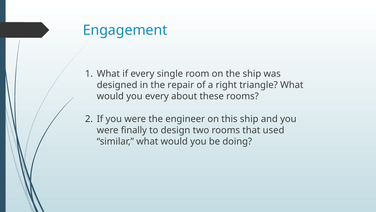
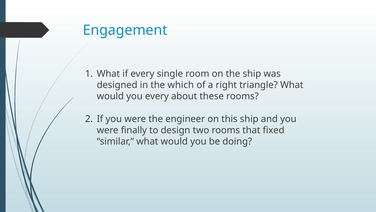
repair: repair -> which (181, 85)
used: used -> fixed (274, 130)
